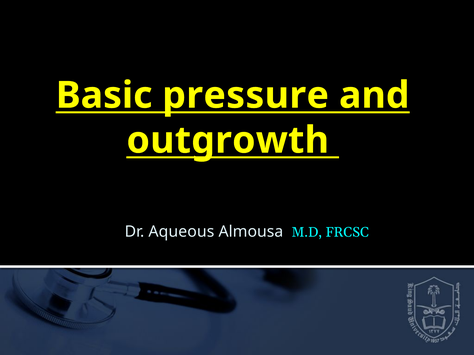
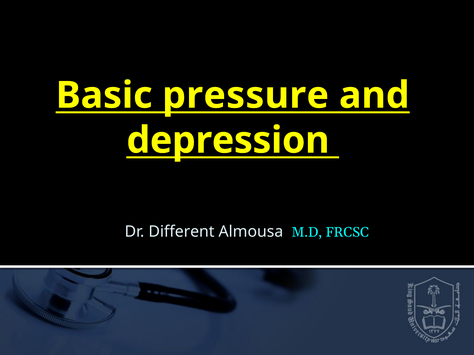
outgrowth: outgrowth -> depression (228, 141)
Aqueous: Aqueous -> Different (181, 232)
